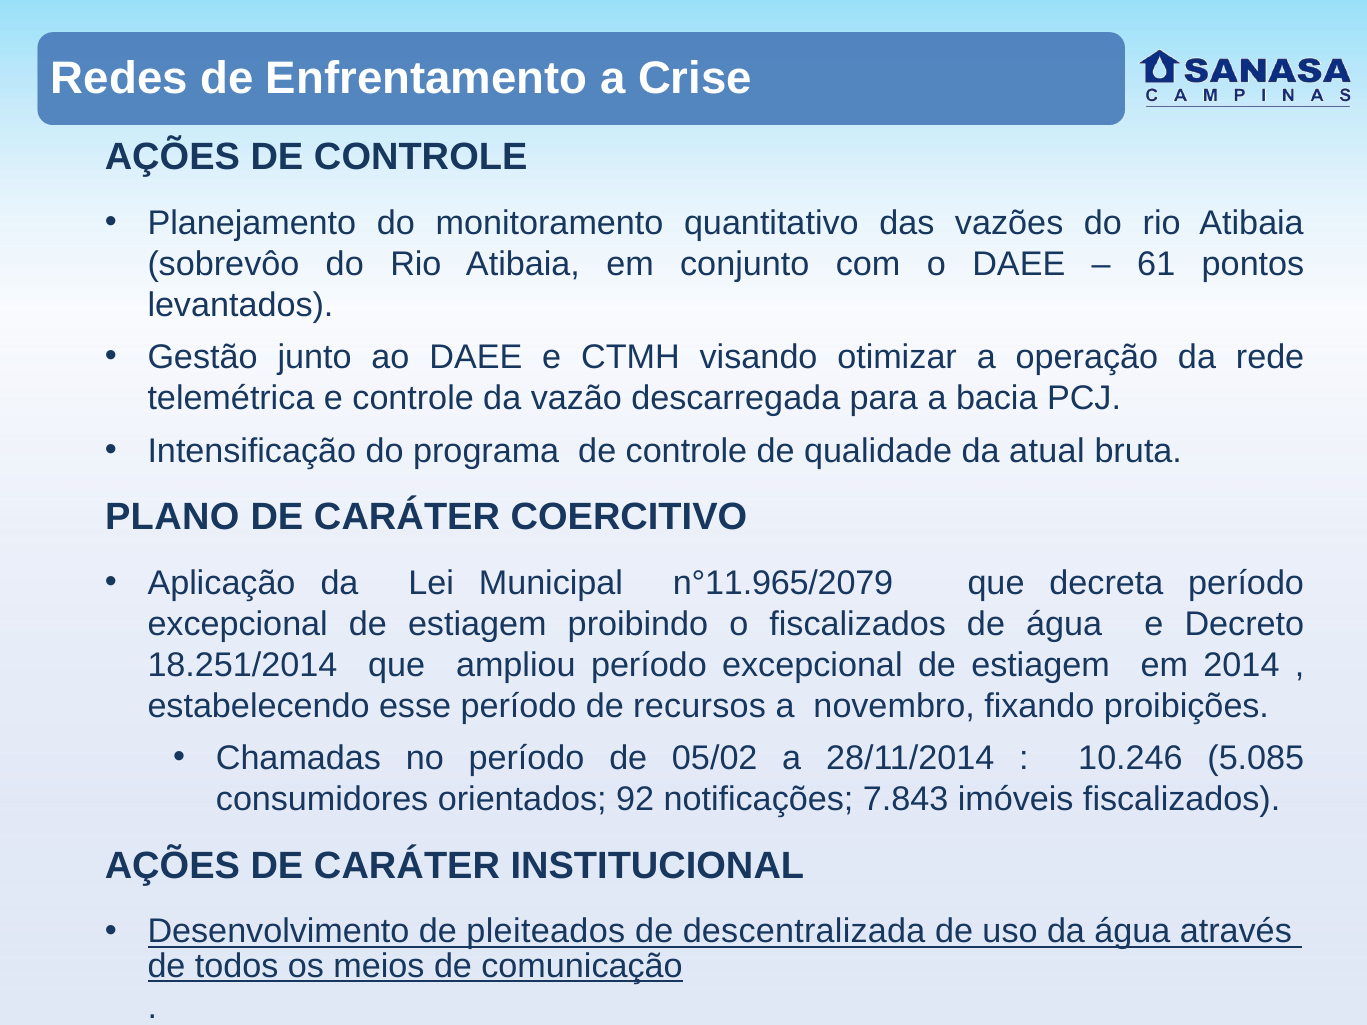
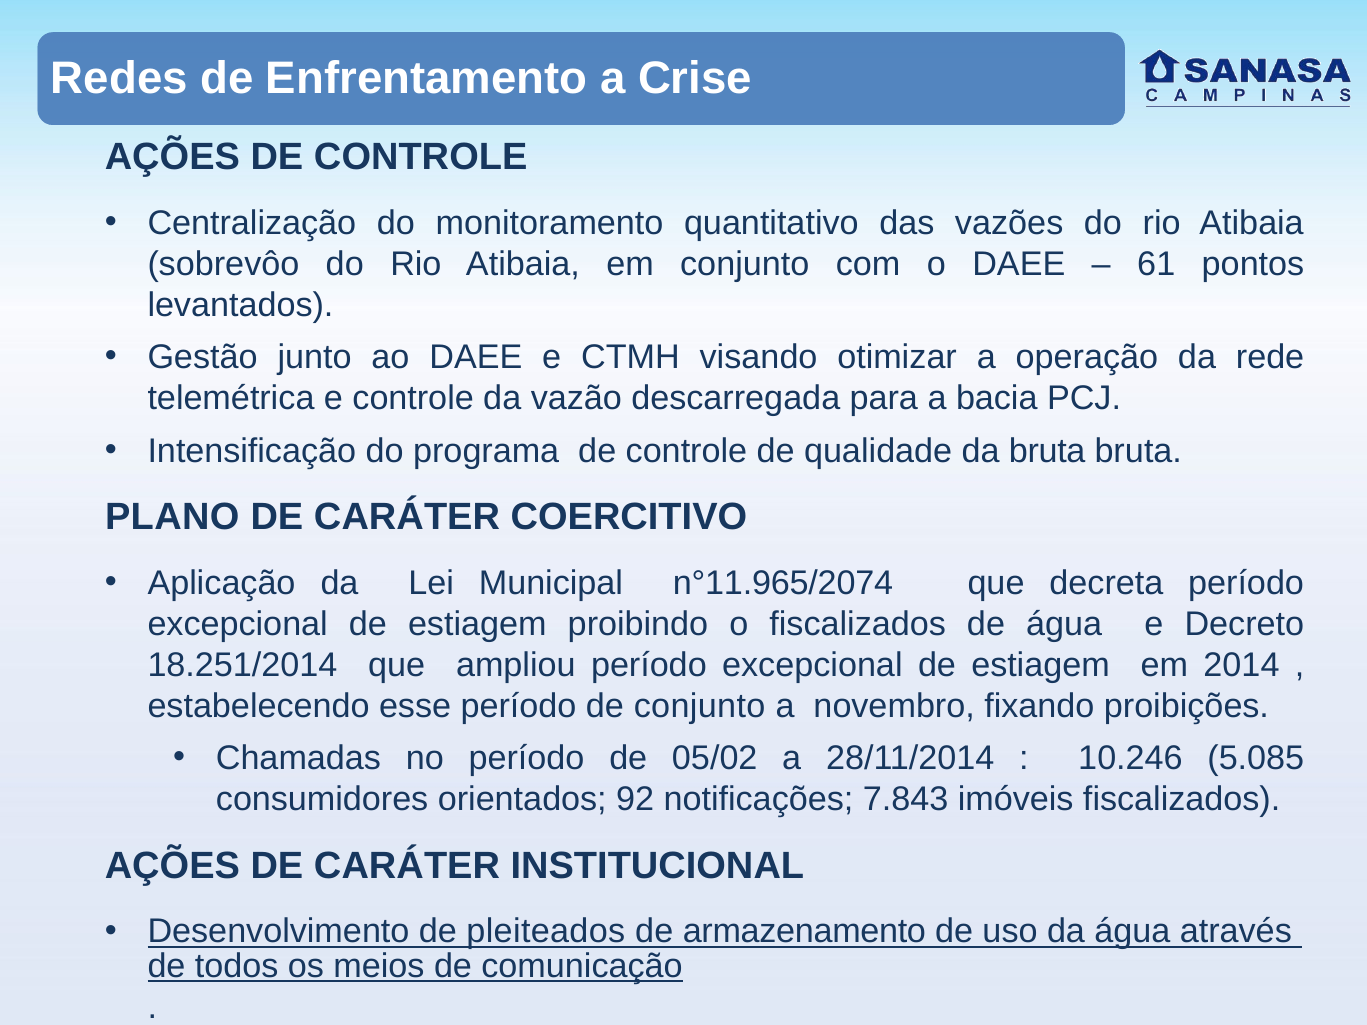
Planejamento: Planejamento -> Centralização (252, 223)
da atual: atual -> bruta (1047, 451)
n°11.965/2079: n°11.965/2079 -> n°11.965/2074 (783, 583)
de recursos: recursos -> conjunto (700, 706)
descentralizada: descentralizada -> armazenamento (804, 932)
